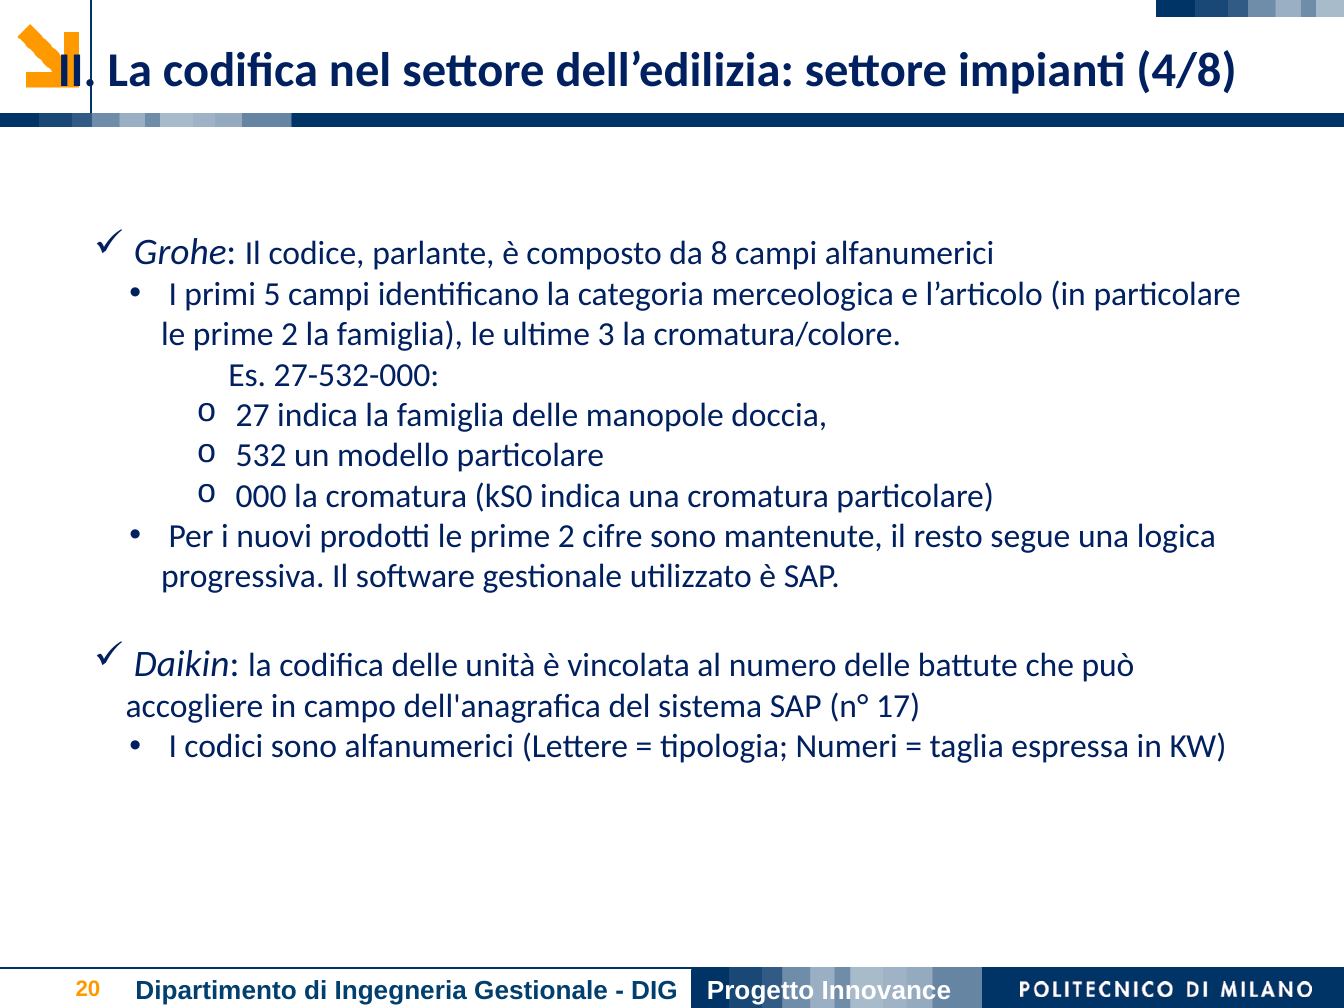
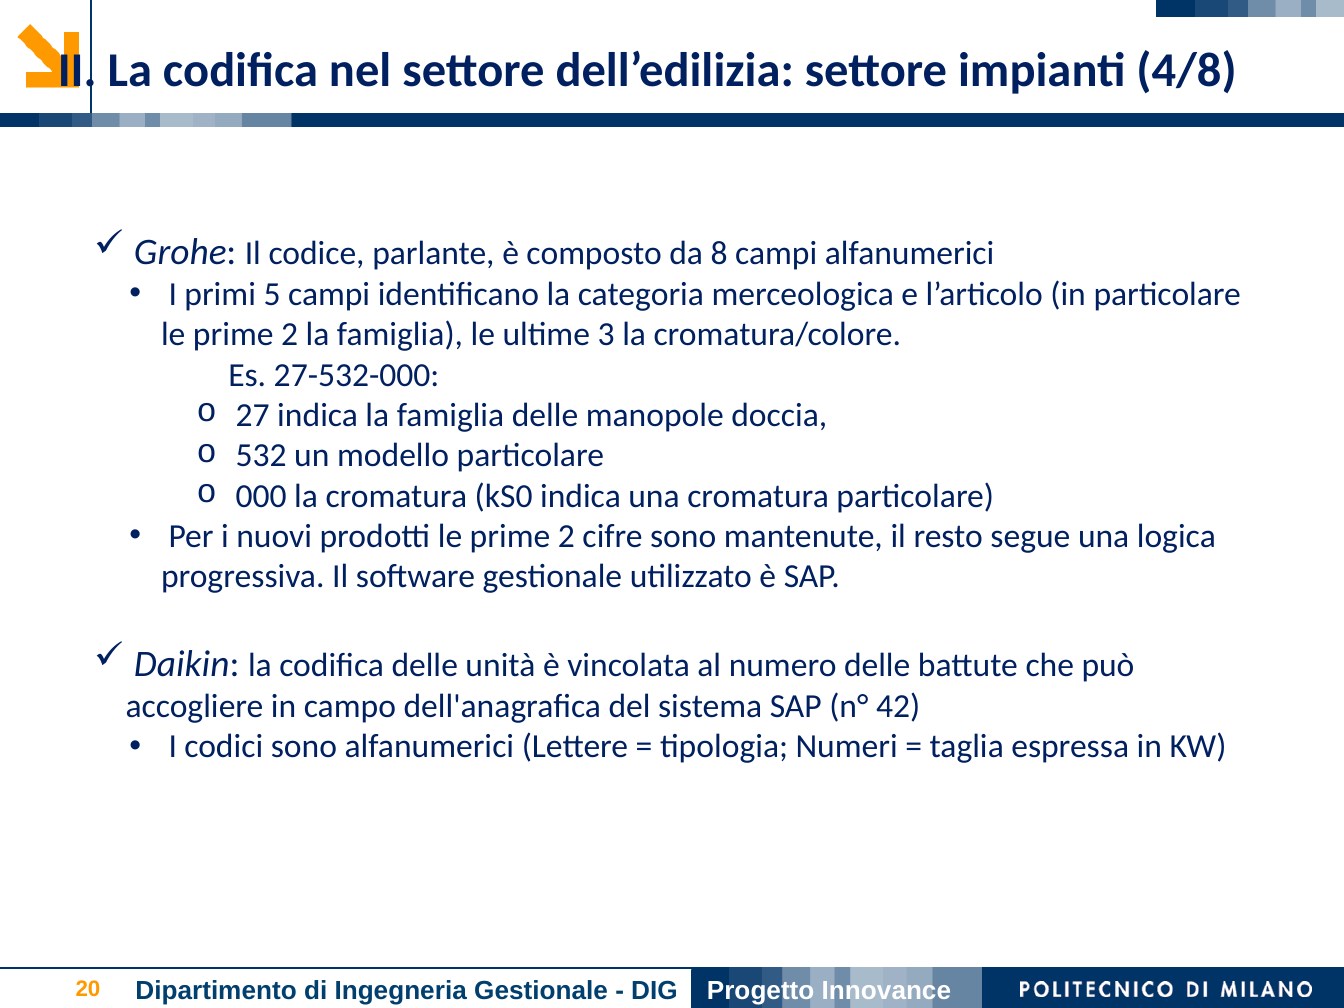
17: 17 -> 42 (898, 707)
